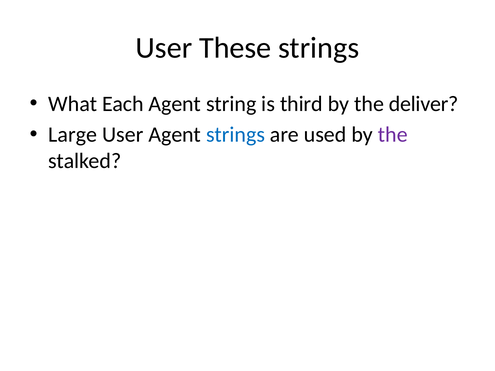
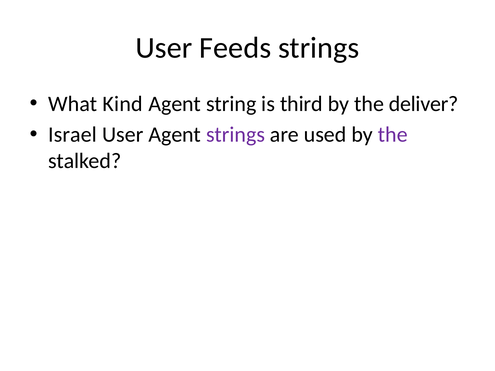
These: These -> Feeds (235, 48)
Each: Each -> Kind (123, 104)
Large: Large -> Israel (73, 135)
strings colour: blue -> purple (236, 135)
